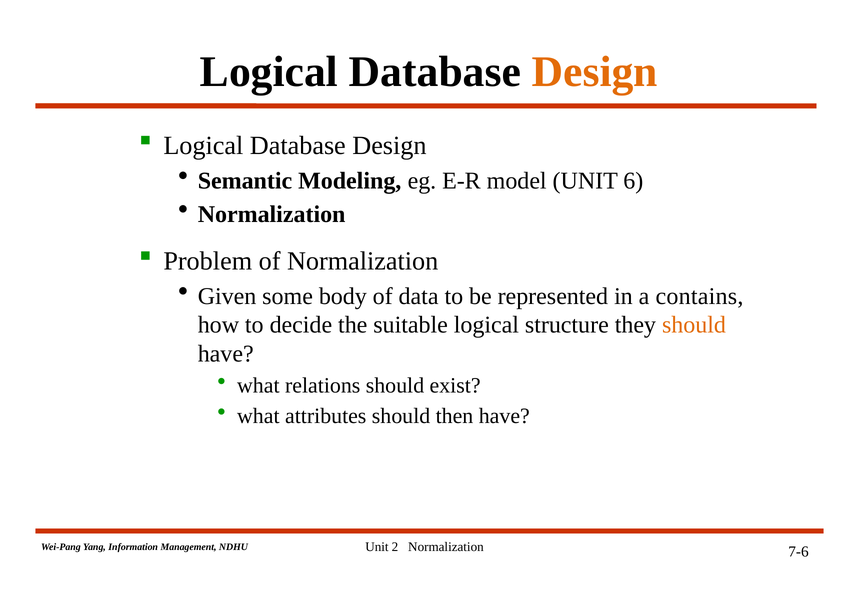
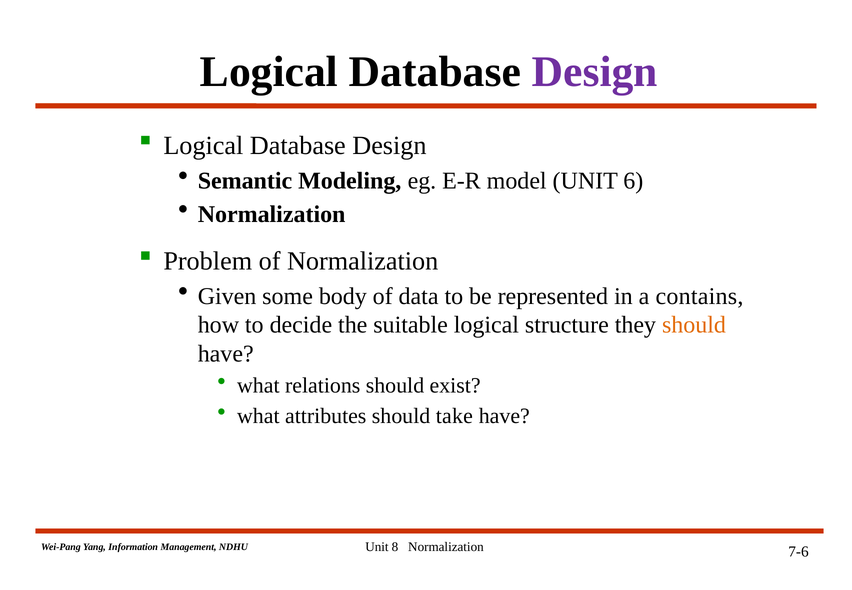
Design colour: orange -> purple (595, 72)
then: then -> take (454, 416)
2: 2 -> 8 (395, 547)
